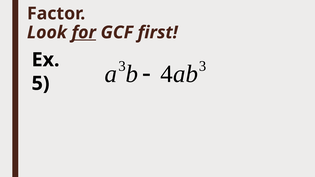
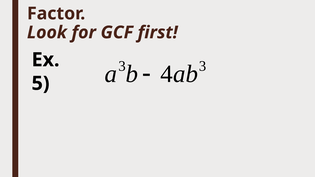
for underline: present -> none (84, 32)
